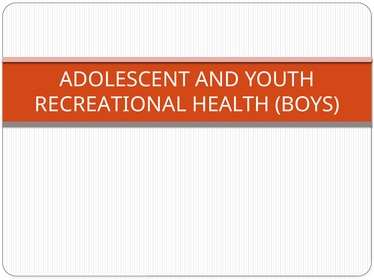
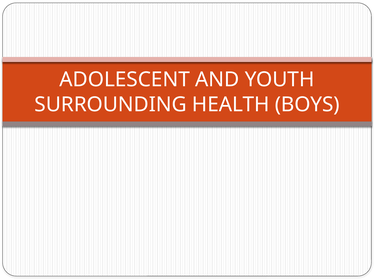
RECREATIONAL: RECREATIONAL -> SURROUNDING (111, 105)
